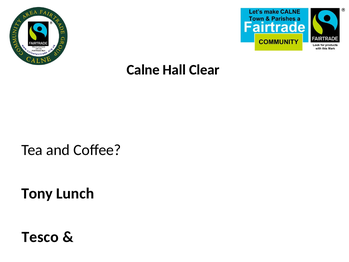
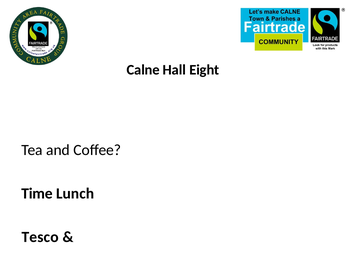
Clear: Clear -> Eight (204, 70)
Tony: Tony -> Time (37, 193)
